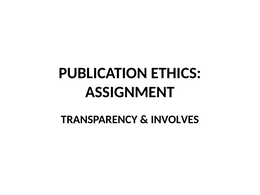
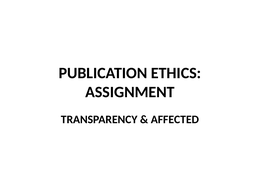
INVOLVES: INVOLVES -> AFFECTED (175, 120)
